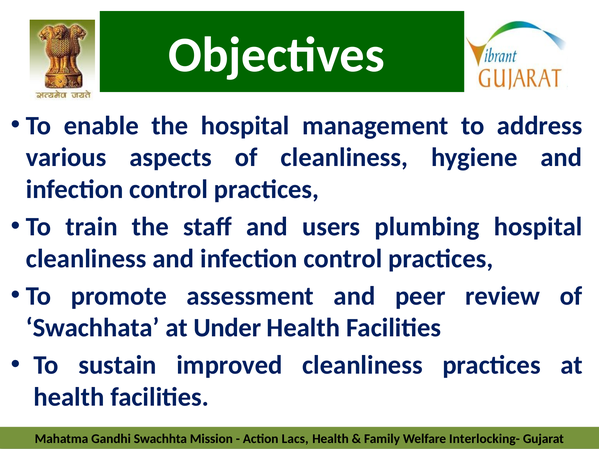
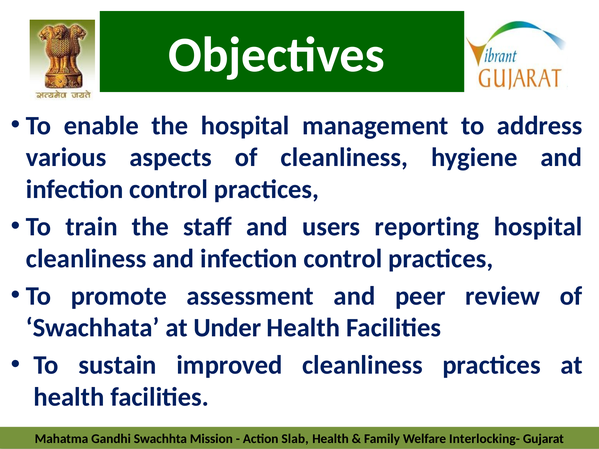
plumbing: plumbing -> reporting (427, 227)
Lacs: Lacs -> Slab (295, 439)
